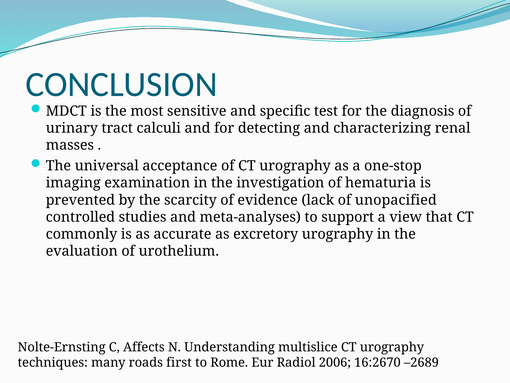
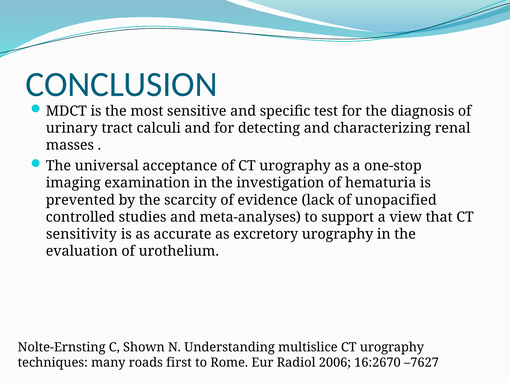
commonly: commonly -> sensitivity (81, 234)
Affects: Affects -> Shown (144, 347)
–2689: –2689 -> –7627 (421, 362)
